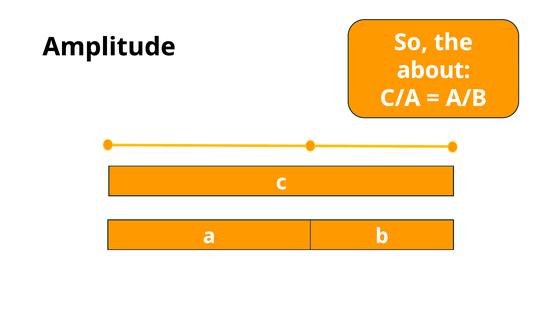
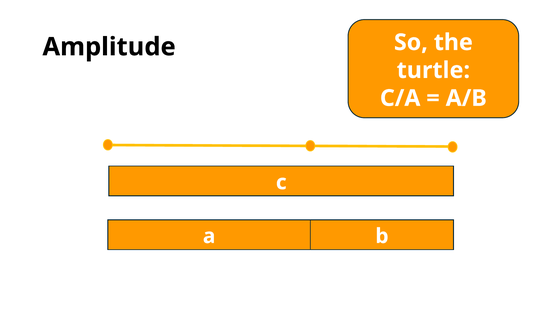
about: about -> turtle (433, 70)
